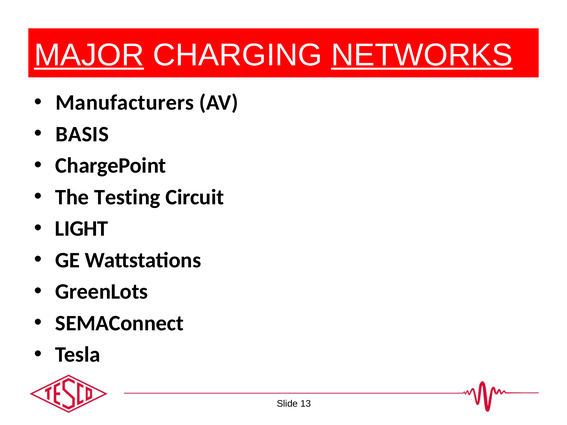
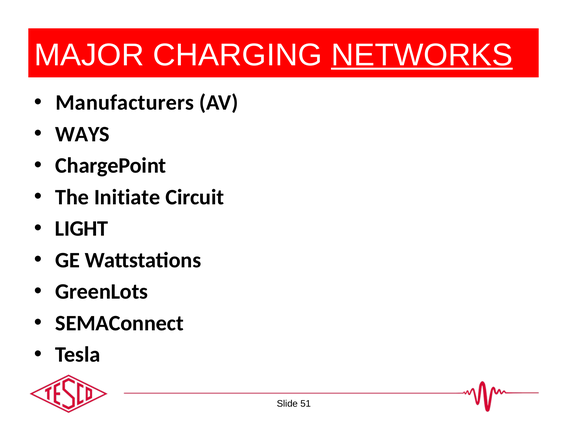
MAJOR underline: present -> none (89, 55)
BASIS: BASIS -> WAYS (82, 134)
Testing: Testing -> Initiate (127, 197)
13: 13 -> 51 (306, 404)
